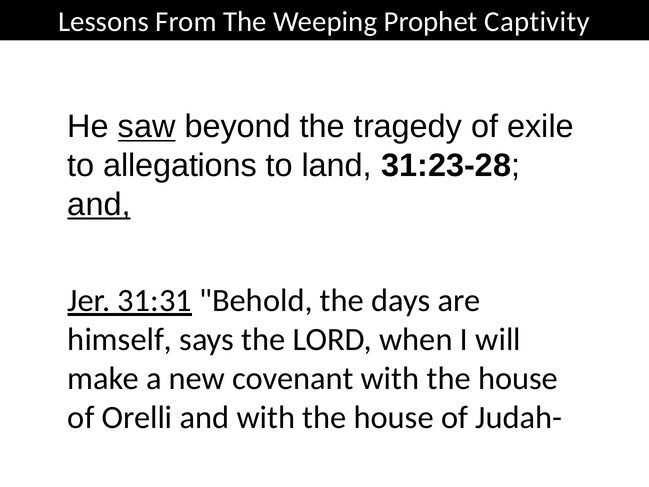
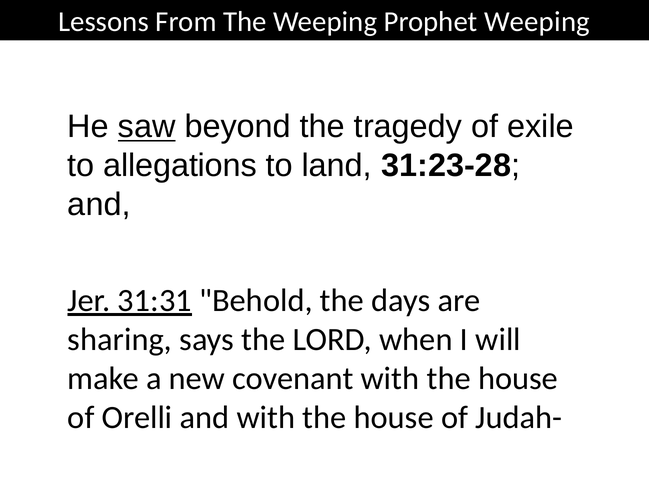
Prophet Captivity: Captivity -> Weeping (537, 22)
and underline: present -> none (99, 205)
himself: himself -> sharing (120, 339)
